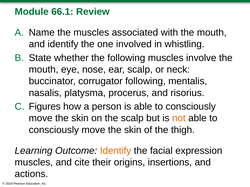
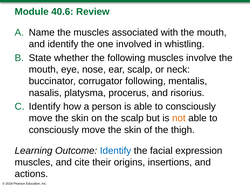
66.1: 66.1 -> 40.6 (62, 12)
Figures: Figures -> Identify (45, 107)
Identify colour: orange -> blue (116, 151)
